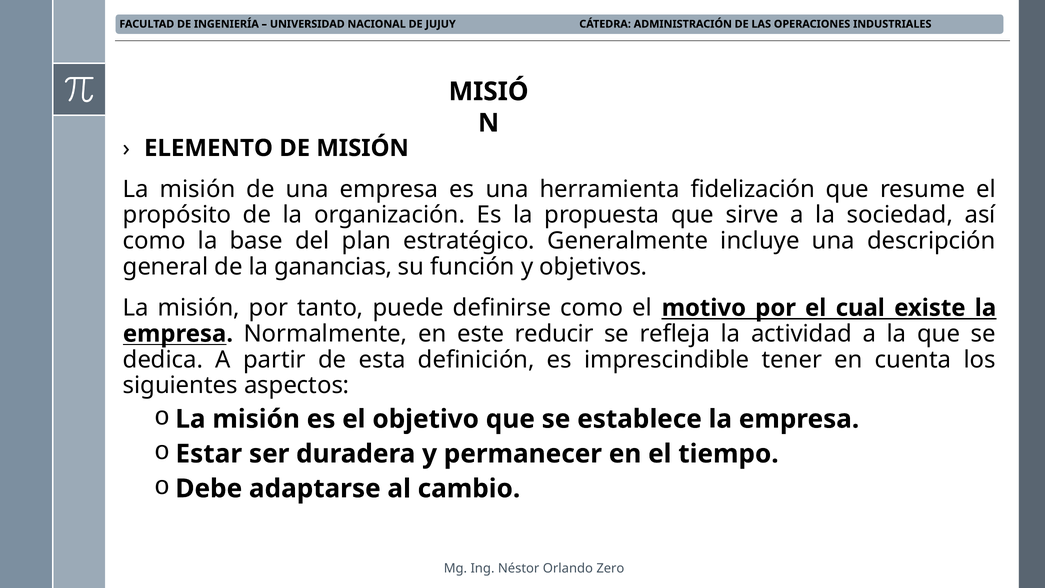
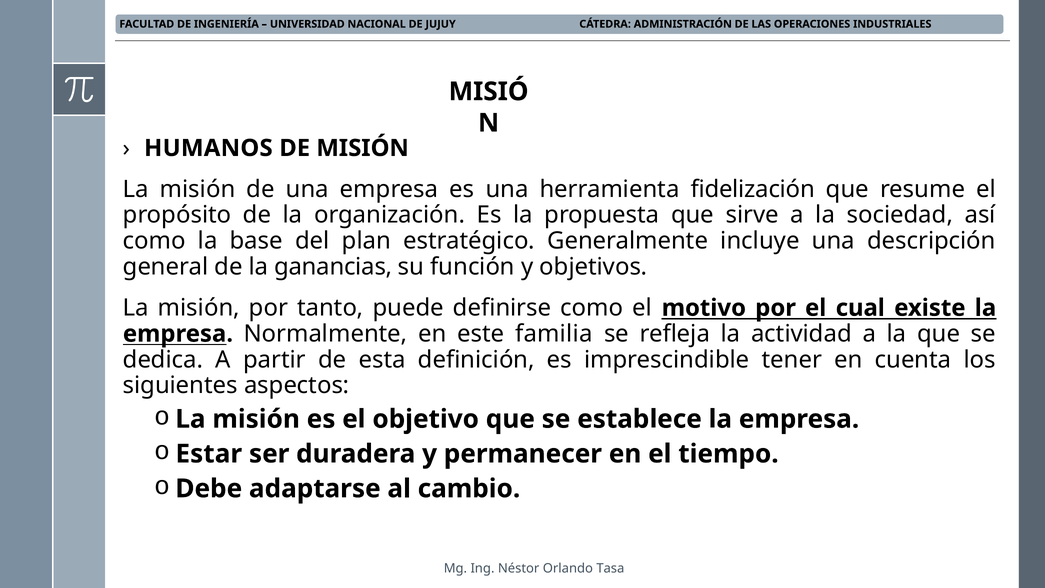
ELEMENTO: ELEMENTO -> HUMANOS (208, 148)
reducir: reducir -> familia (554, 334)
Zero: Zero -> Tasa (610, 569)
